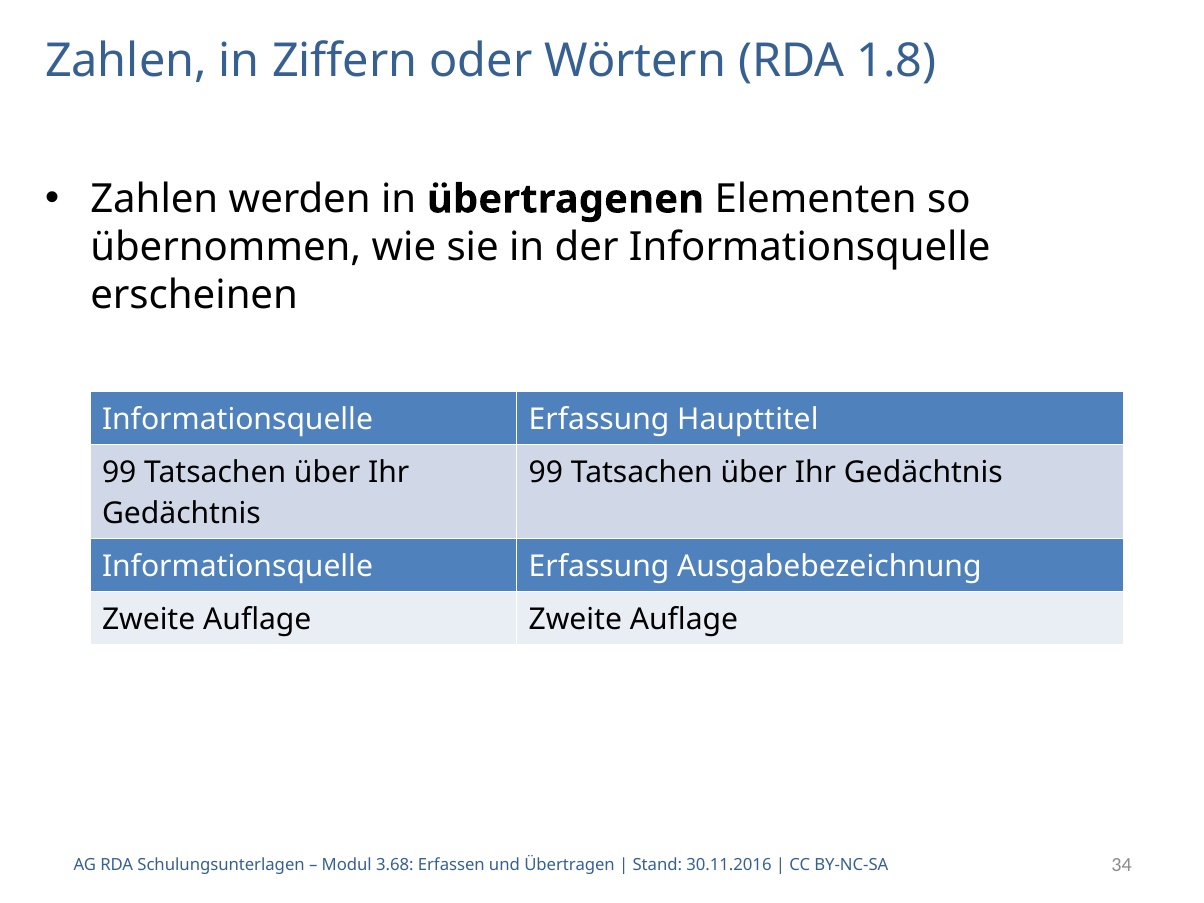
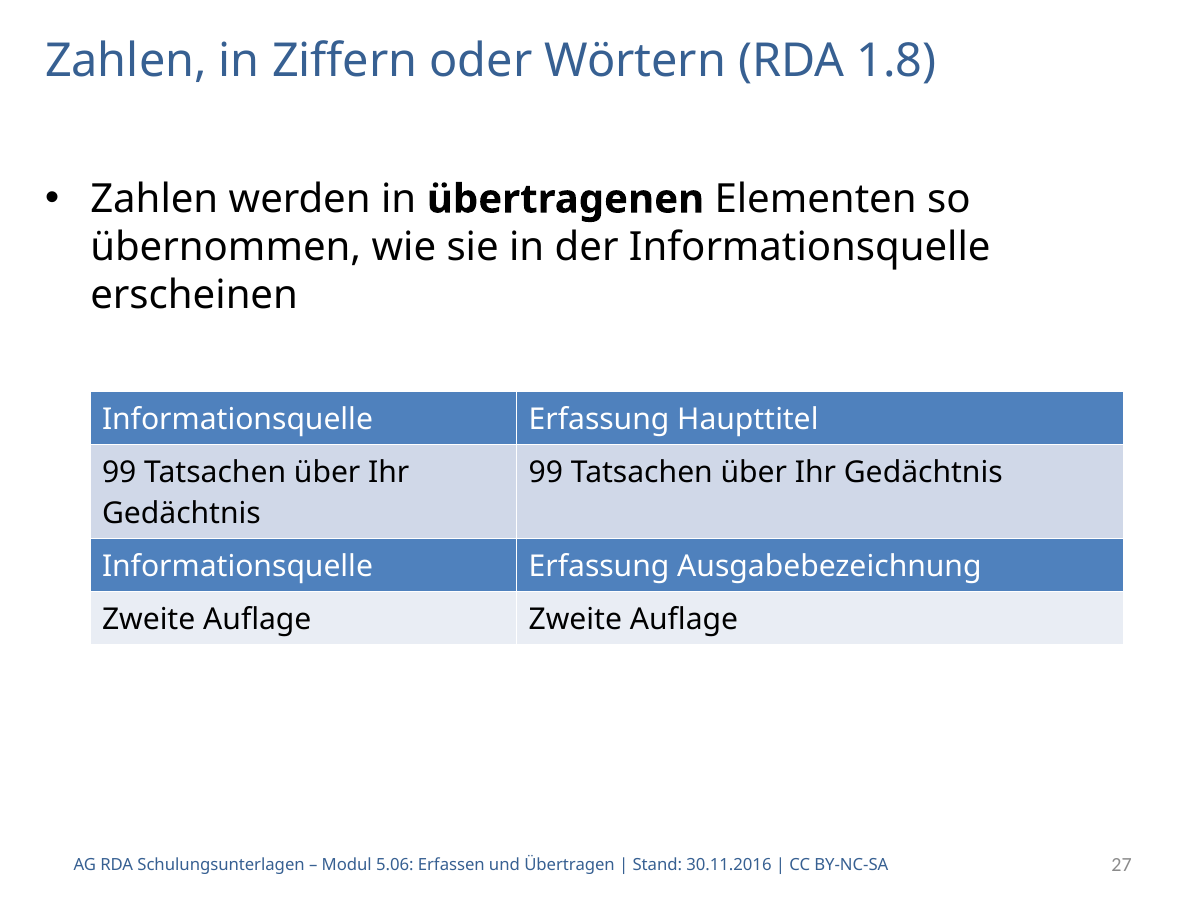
3.68: 3.68 -> 5.06 (395, 865)
34: 34 -> 27 (1122, 865)
